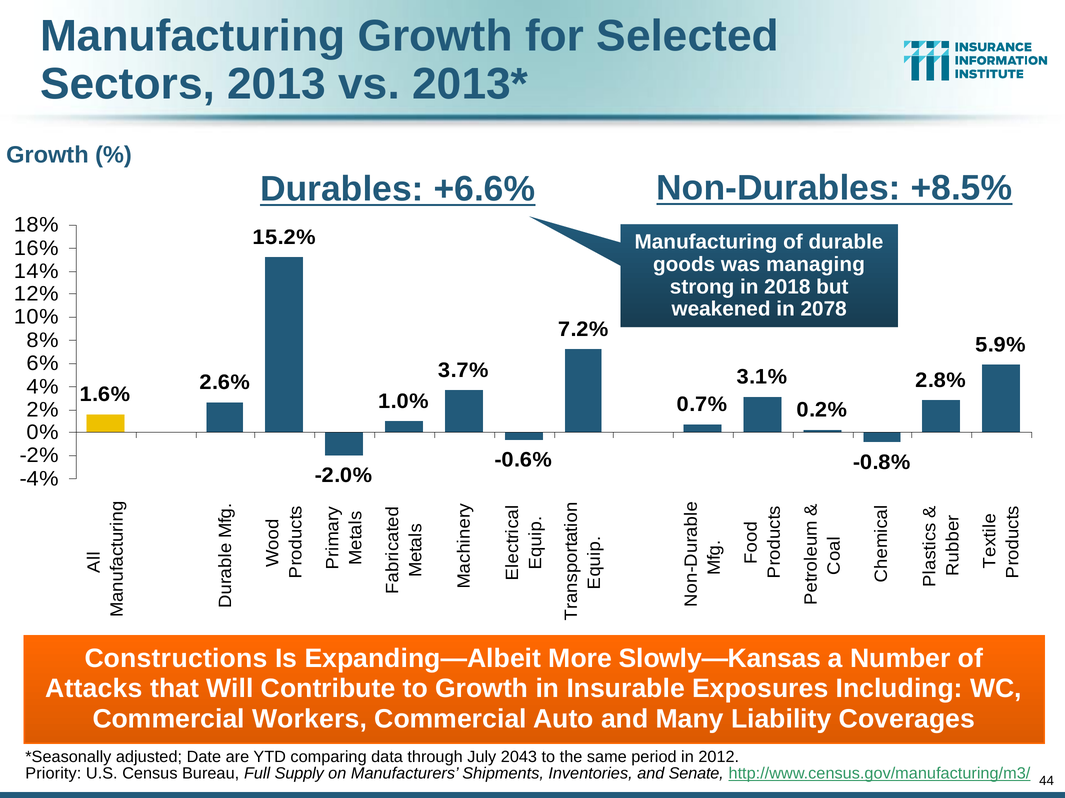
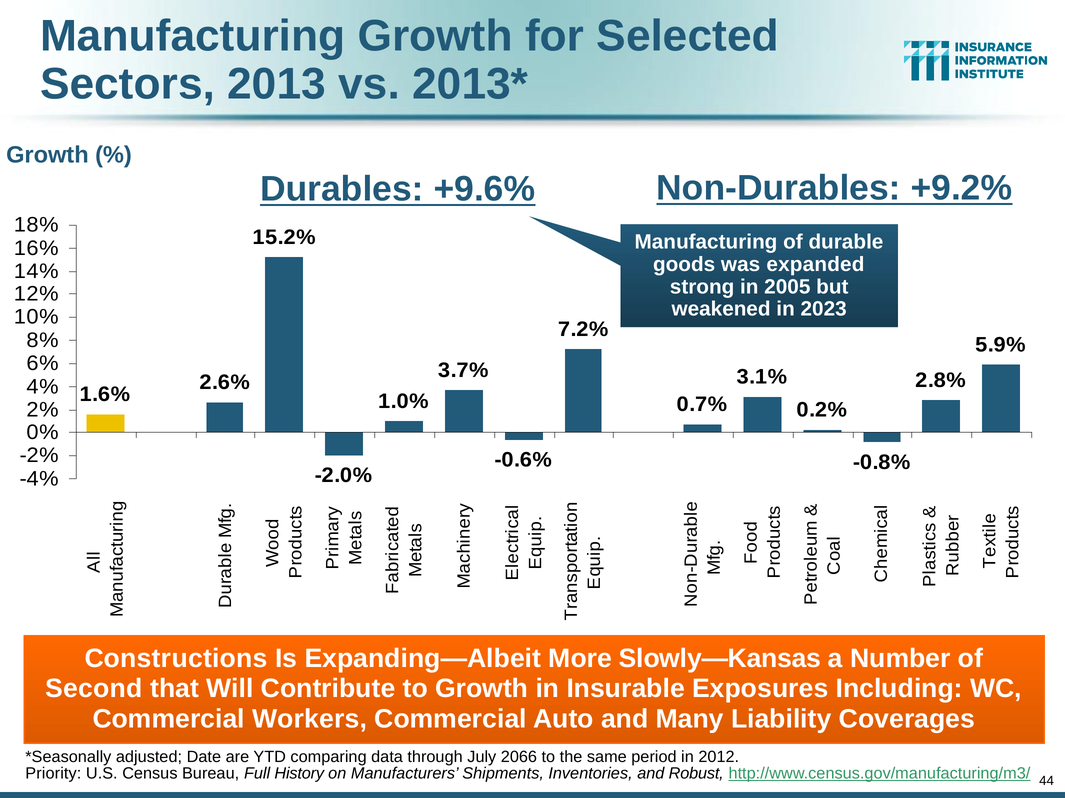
+6.6%: +6.6% -> +9.6% (484, 189)
+8.5%: +8.5% -> +9.2% (961, 188)
managing: managing -> expanded (815, 265)
2018: 2018 -> 2005 (787, 287)
2078: 2078 -> 2023 (824, 309)
Attacks: Attacks -> Second (94, 689)
2043: 2043 -> 2066 (519, 757)
Supply: Supply -> History (299, 774)
Senate: Senate -> Robust (696, 774)
